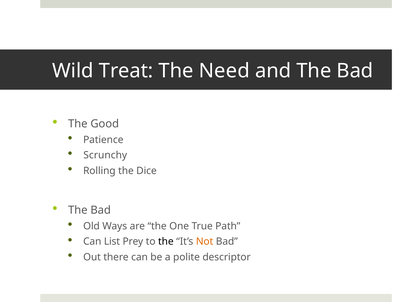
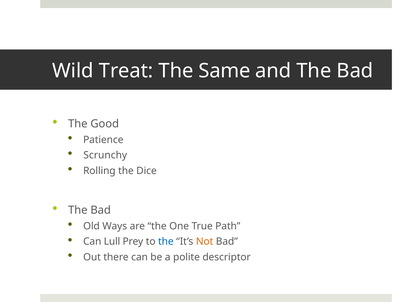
Need: Need -> Same (224, 71)
List: List -> Lull (112, 241)
the colour: black -> blue (166, 241)
